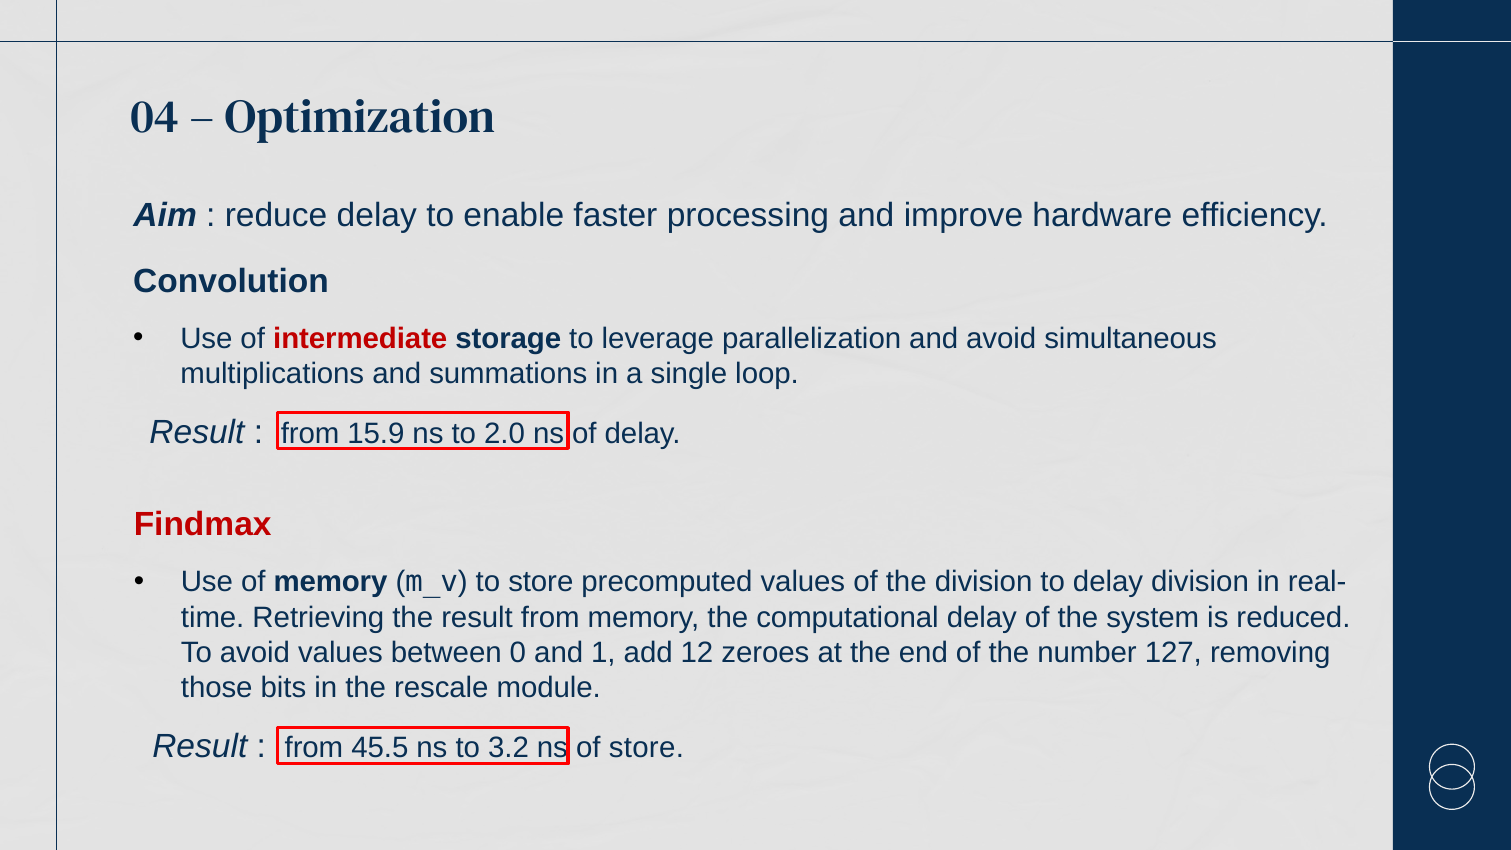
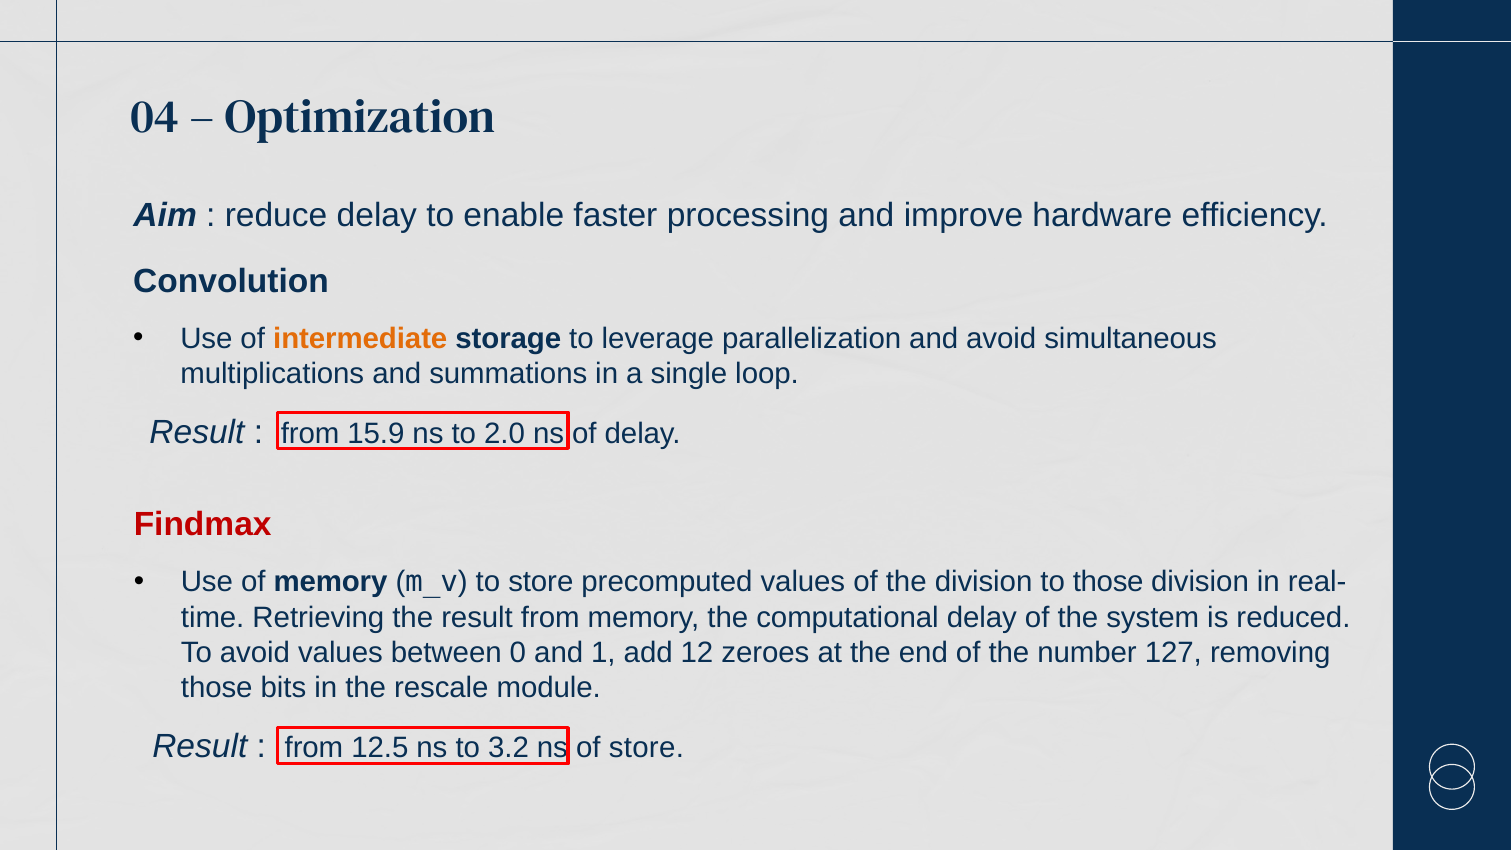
intermediate colour: red -> orange (360, 339)
to delay: delay -> those (1108, 582)
45.5: 45.5 -> 12.5 (380, 747)
